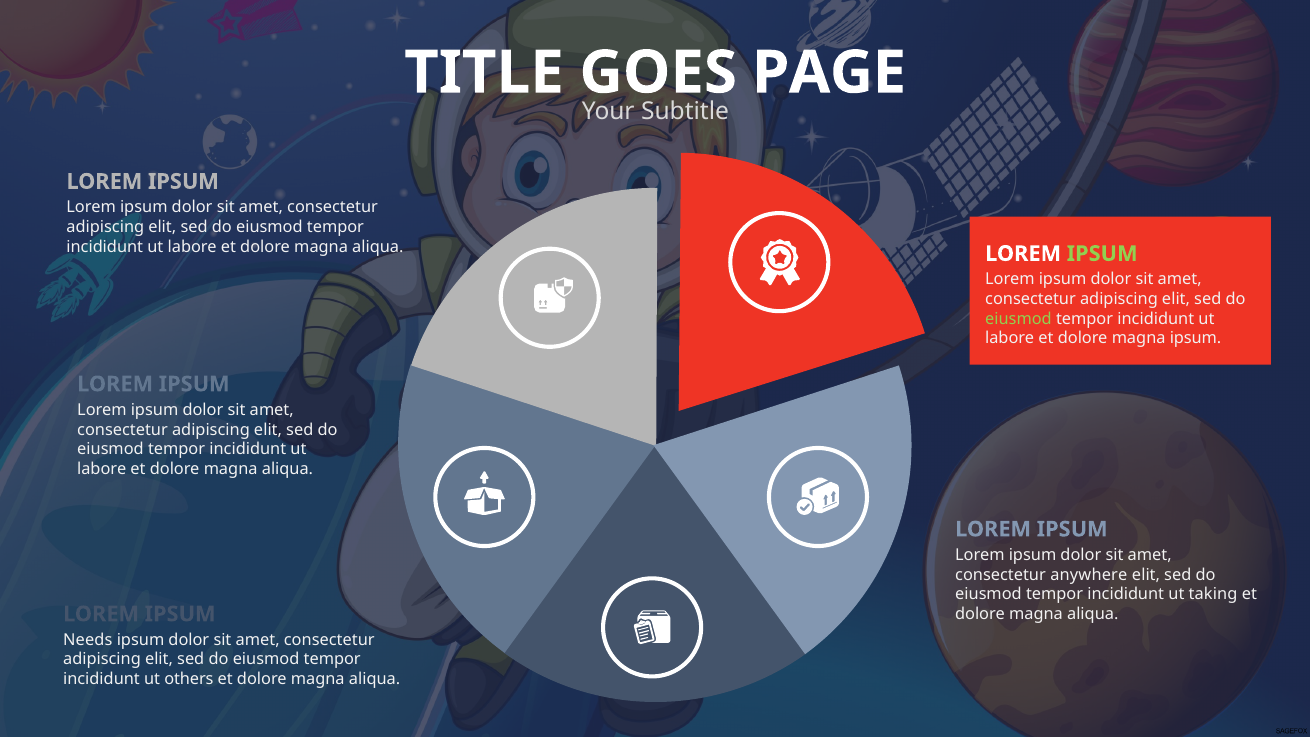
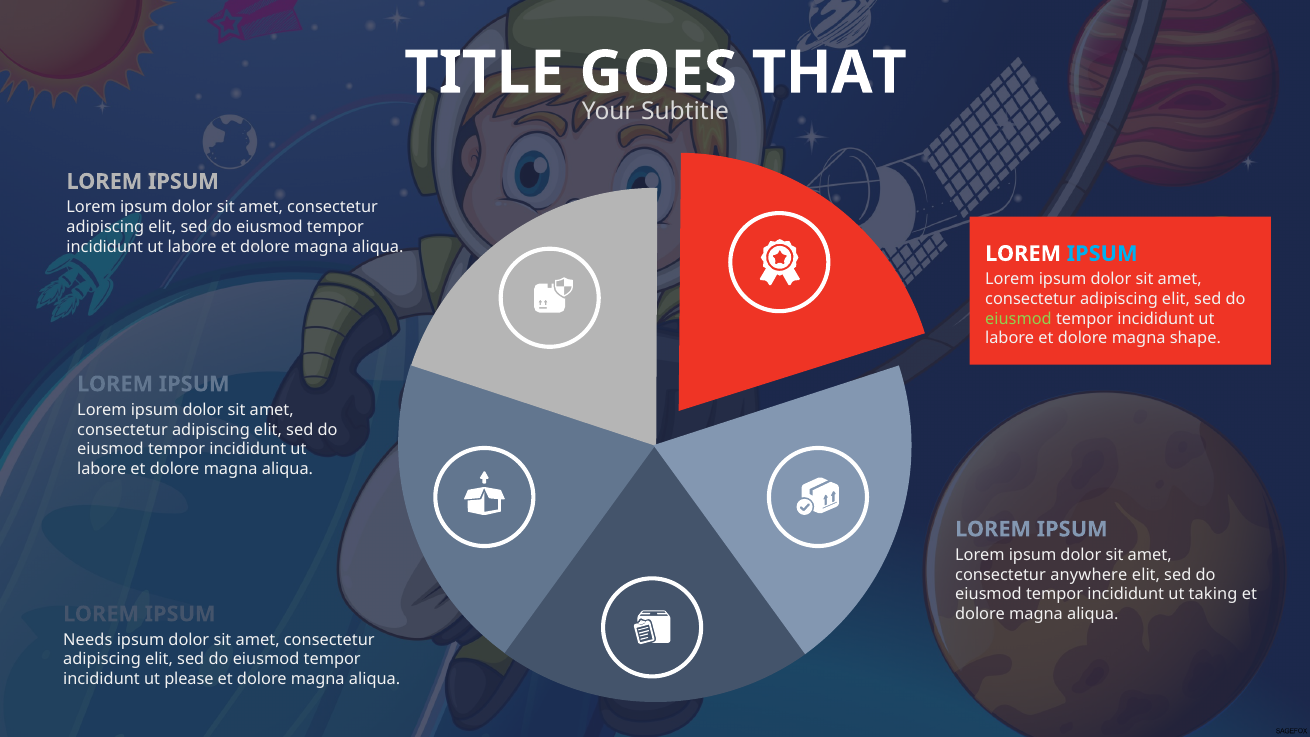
PAGE: PAGE -> THAT (829, 73)
IPSUM colour: light green -> light blue (1102, 254)
magna ipsum: ipsum -> shape (1195, 338)
others: others -> please (189, 679)
